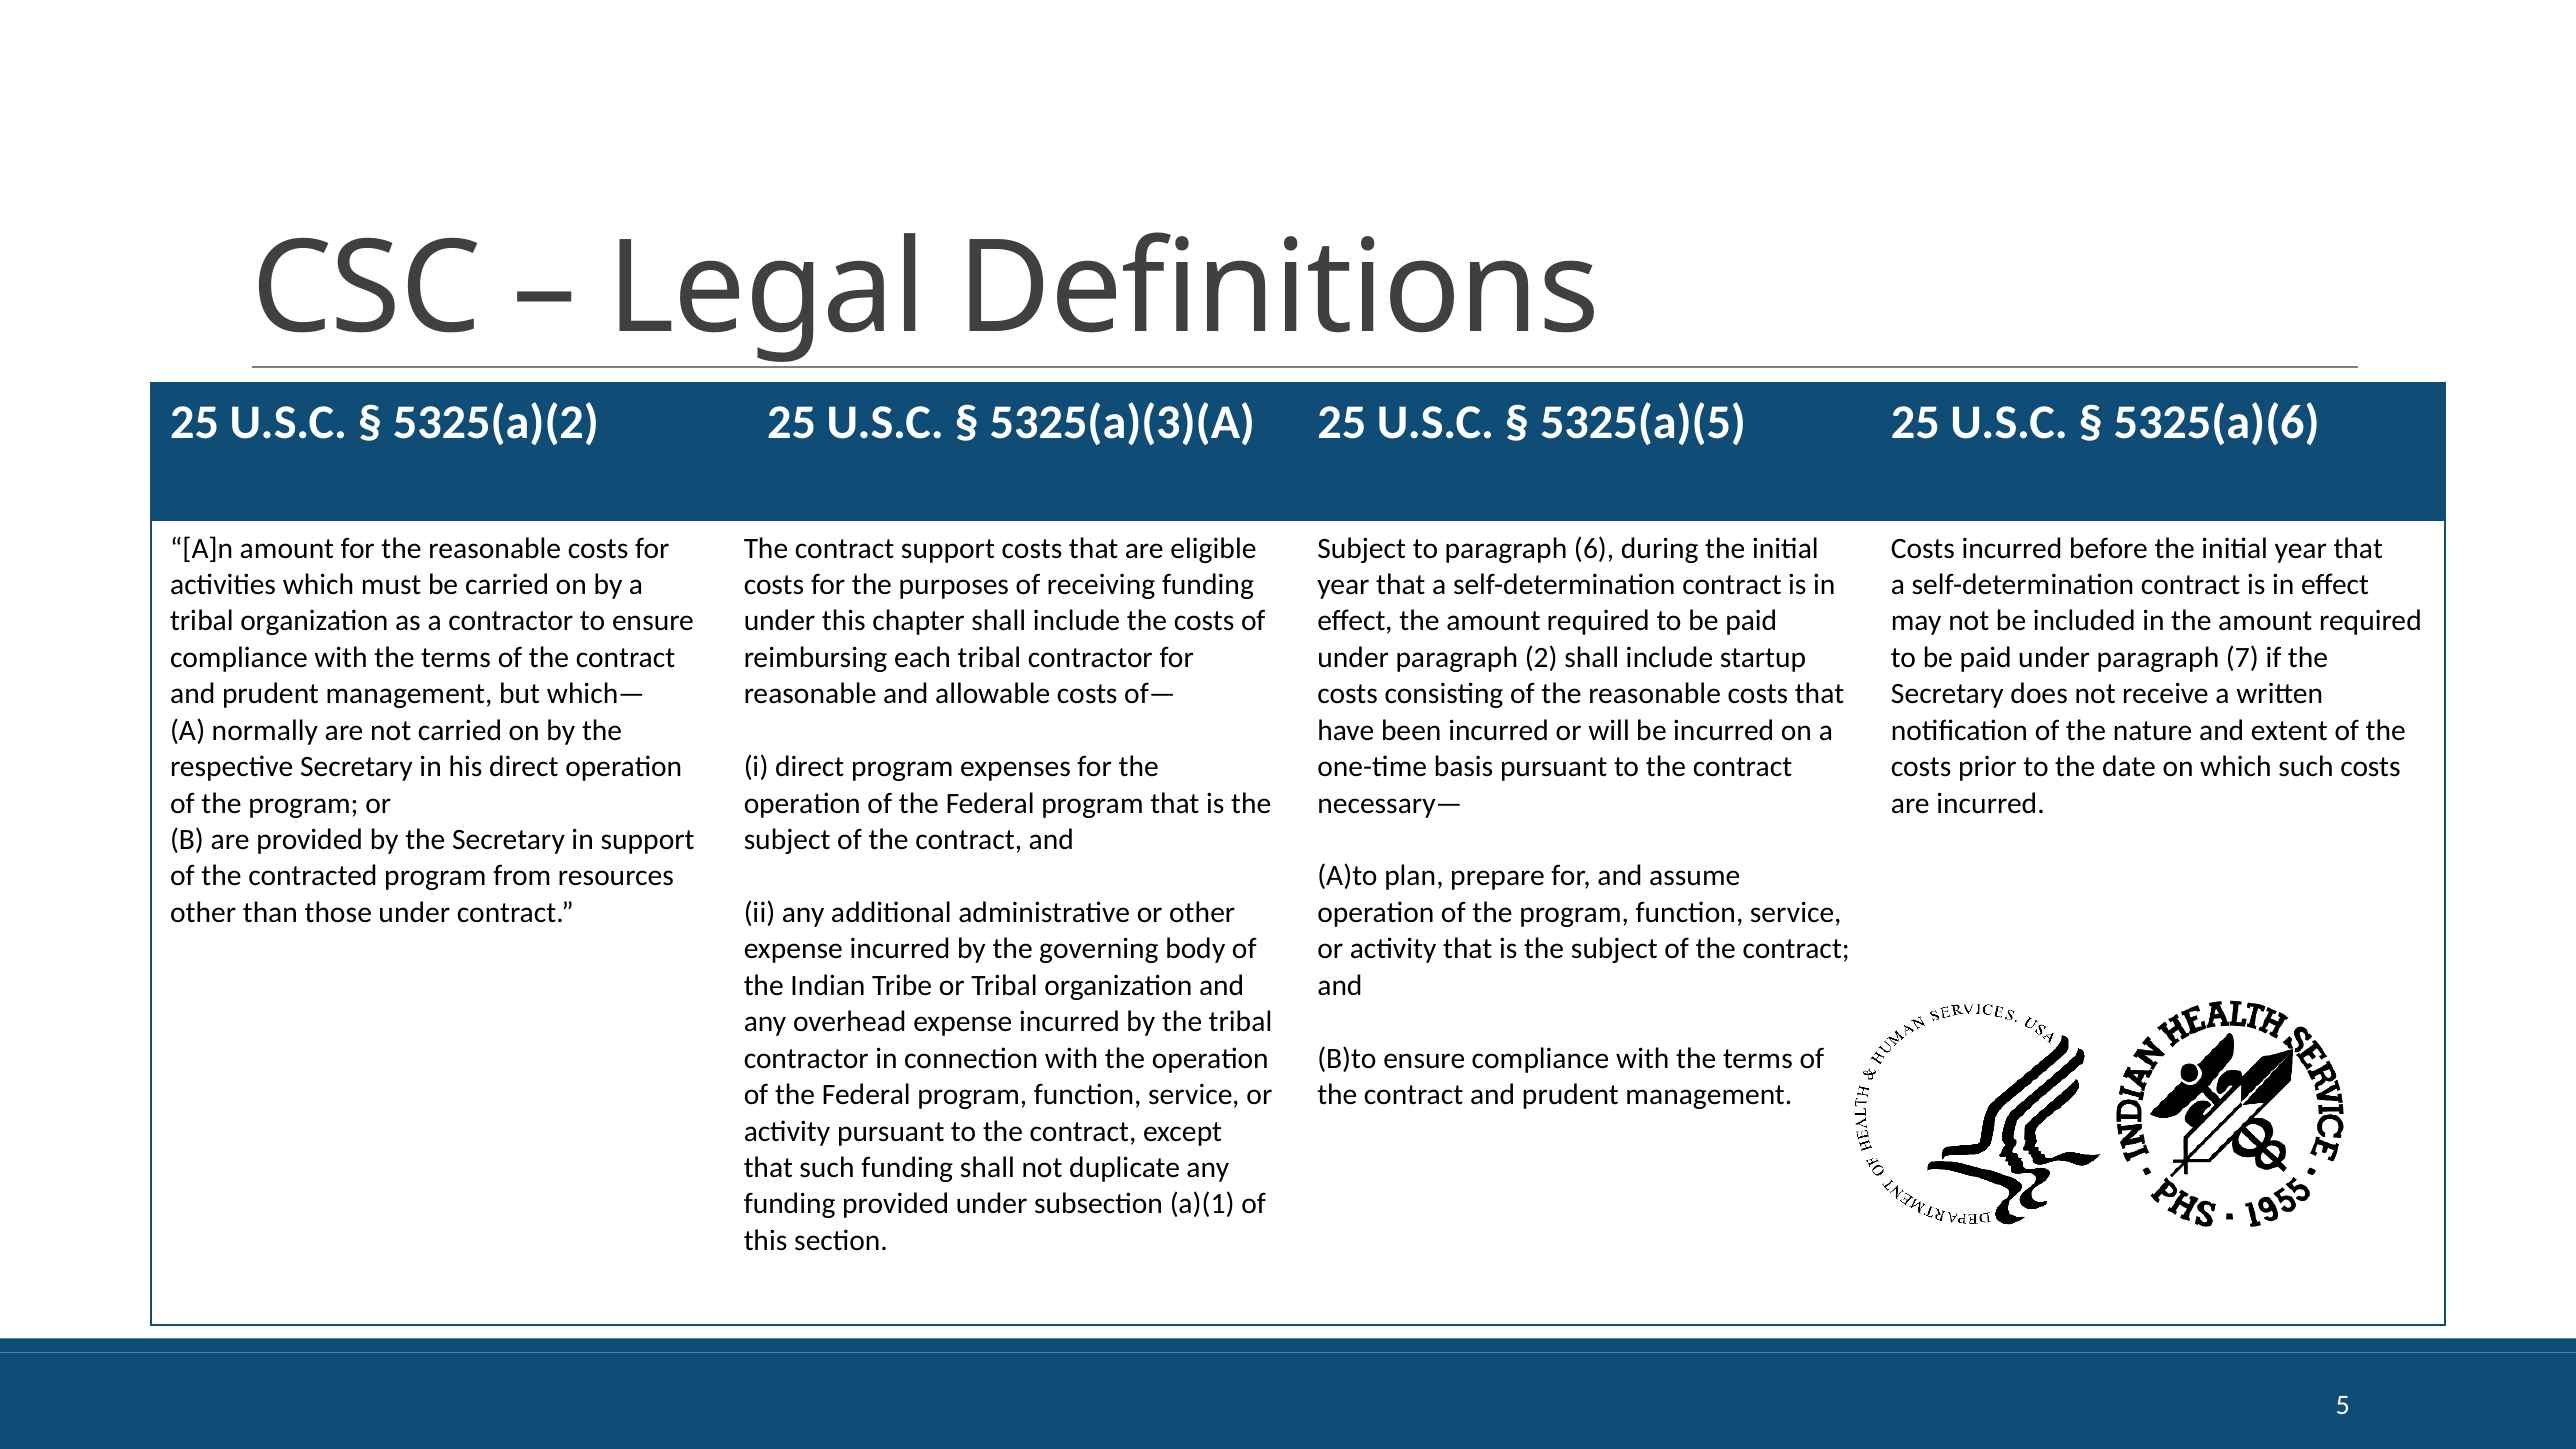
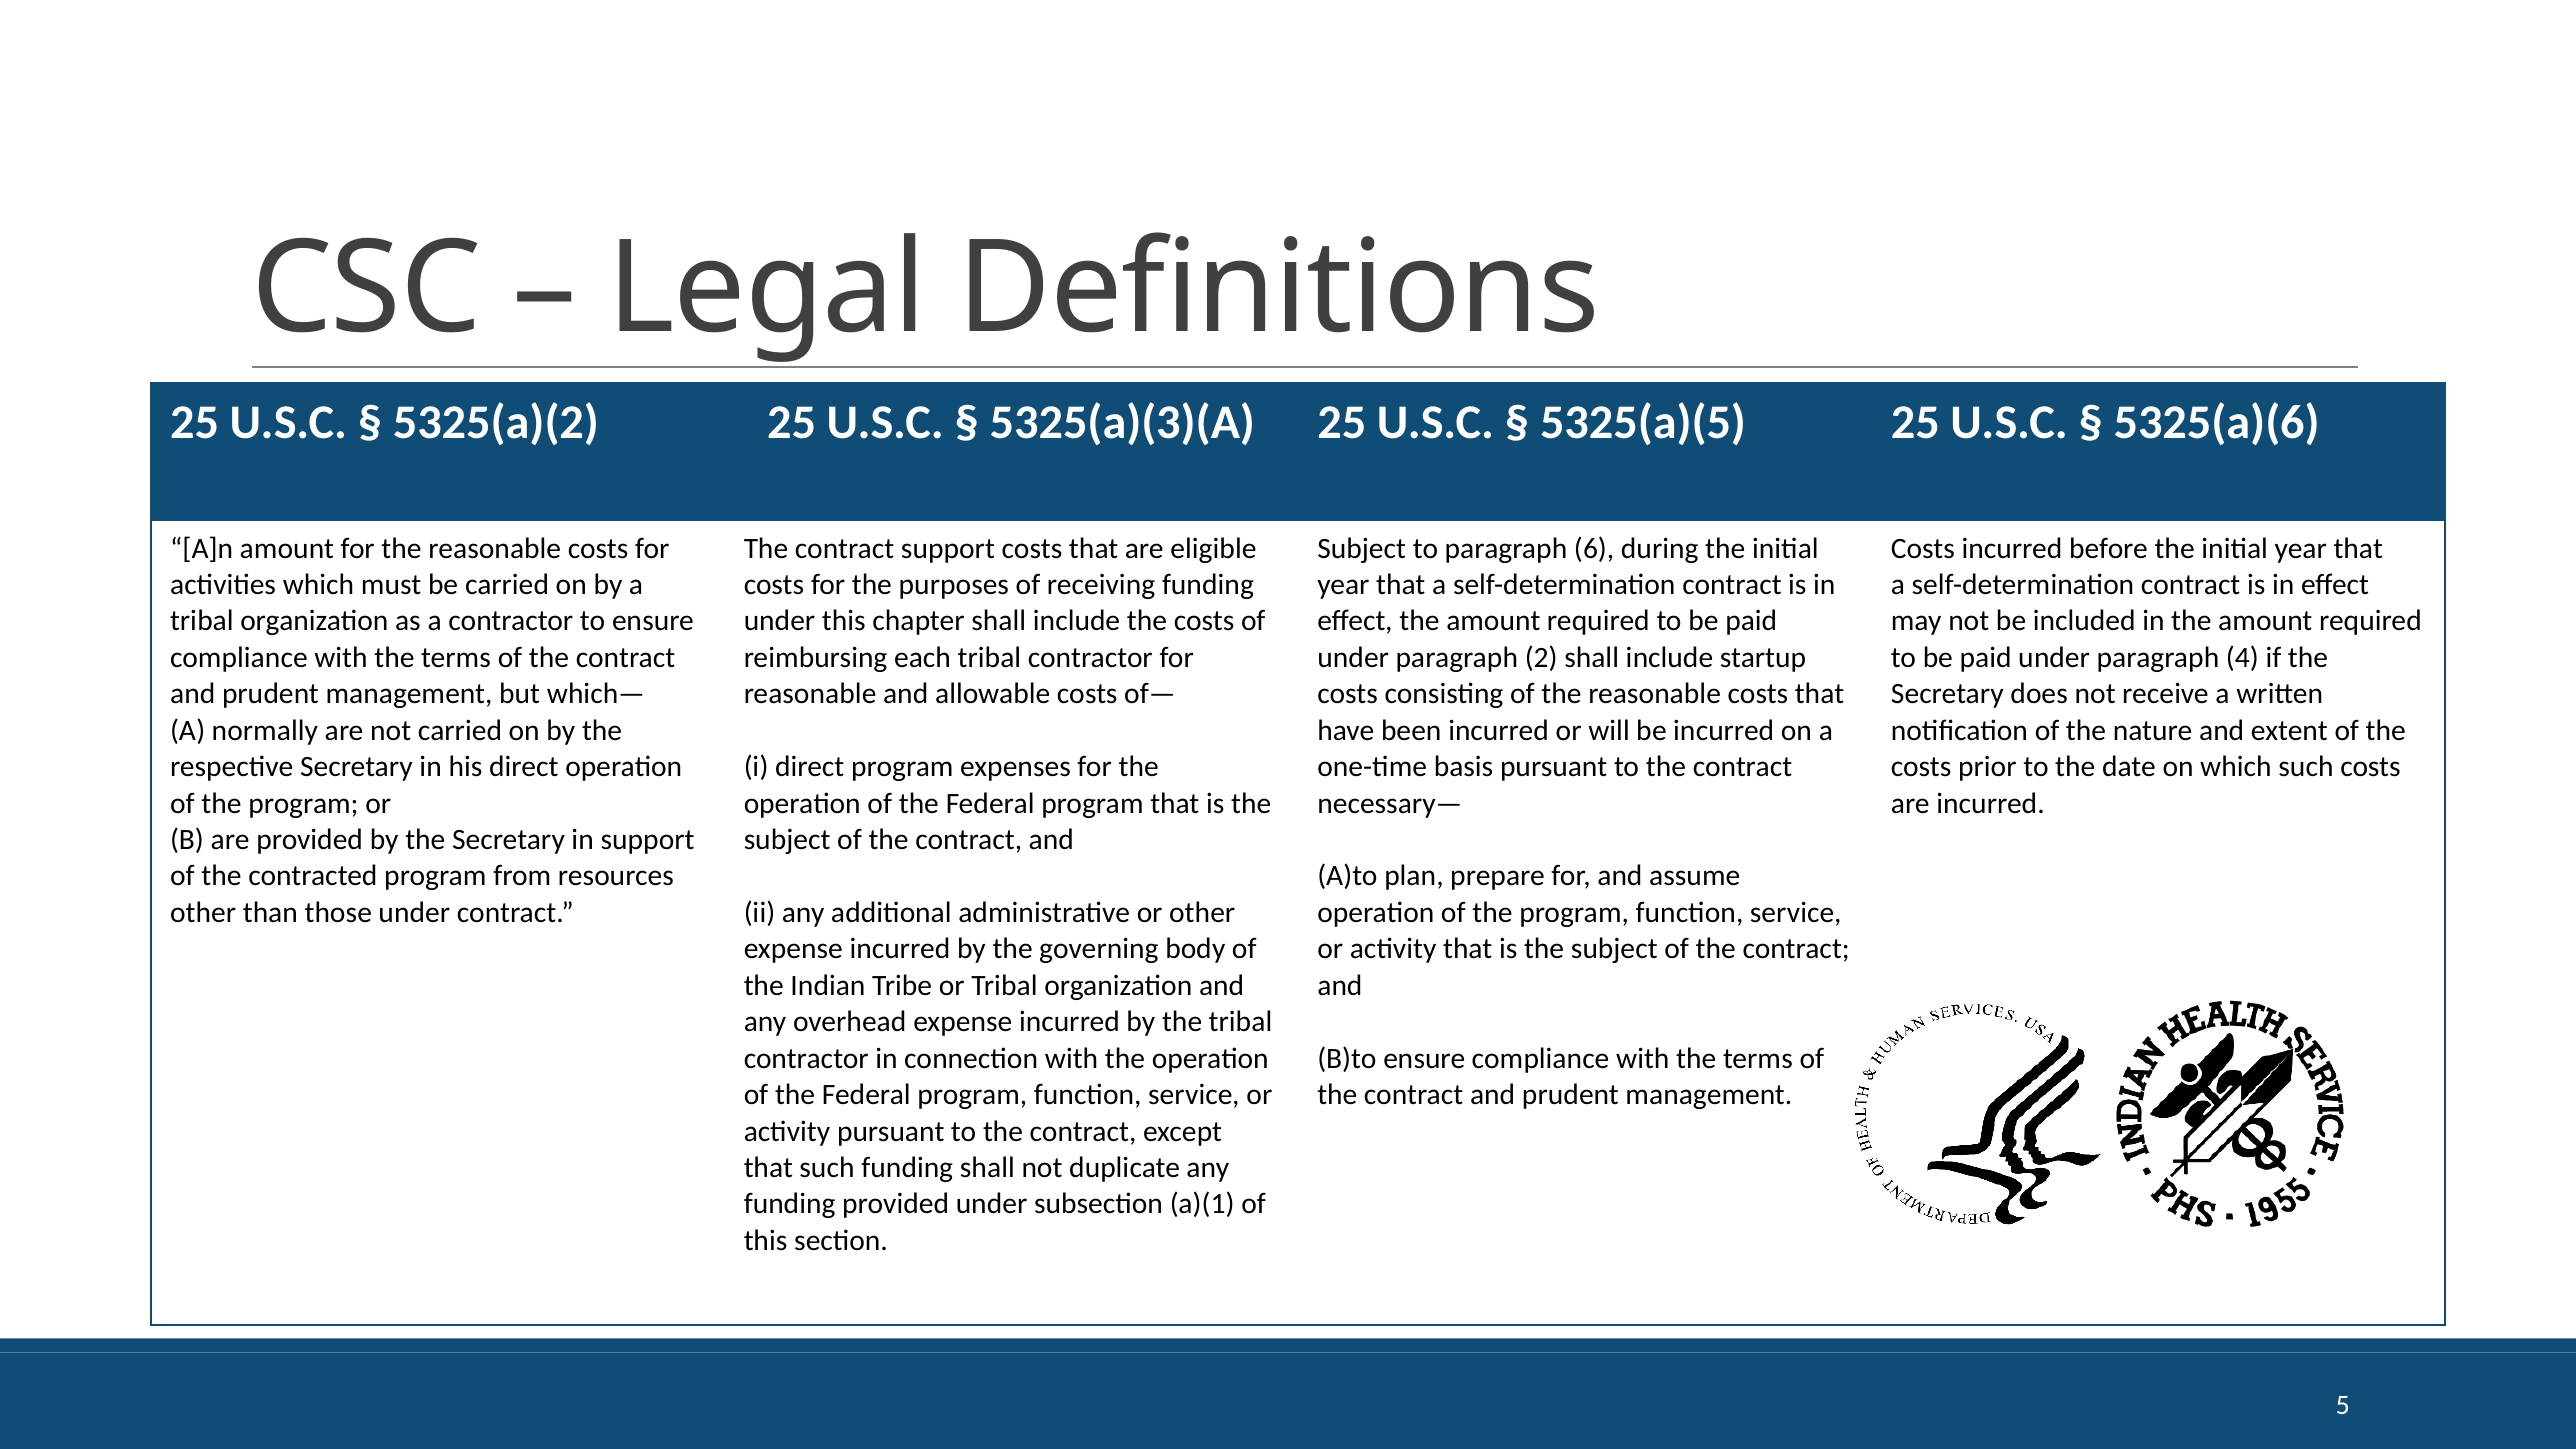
7: 7 -> 4 (2242, 658)
